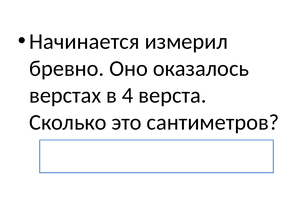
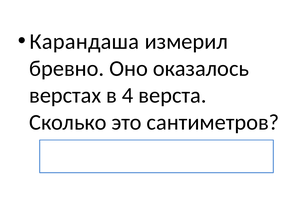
Начинается: Начинается -> Карандаша (84, 42)
